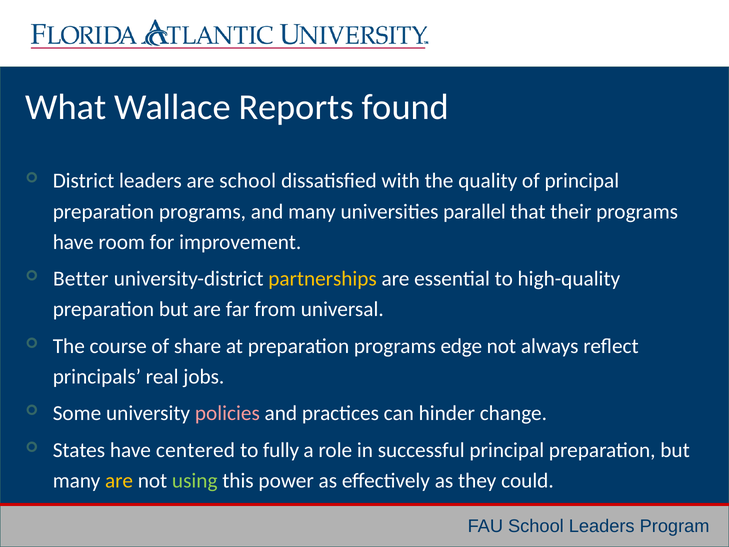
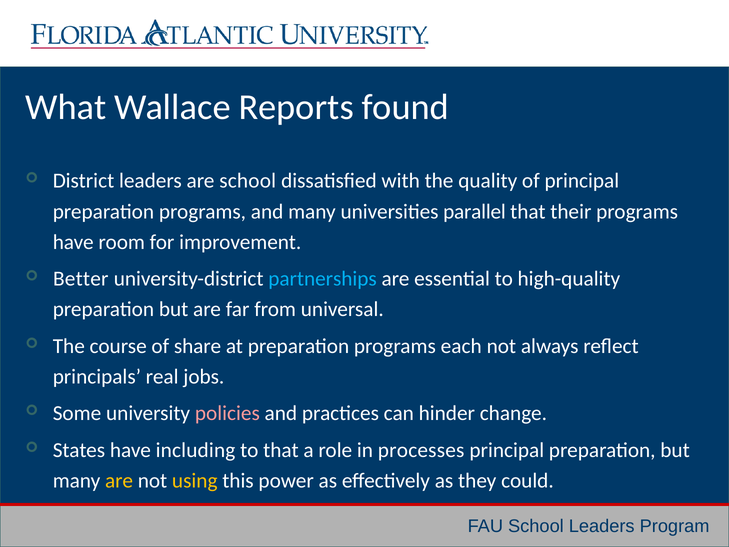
partnerships colour: yellow -> light blue (323, 279)
edge: edge -> each (461, 346)
centered: centered -> including (196, 450)
to fully: fully -> that (281, 450)
successful: successful -> processes (421, 450)
using colour: light green -> yellow (195, 481)
